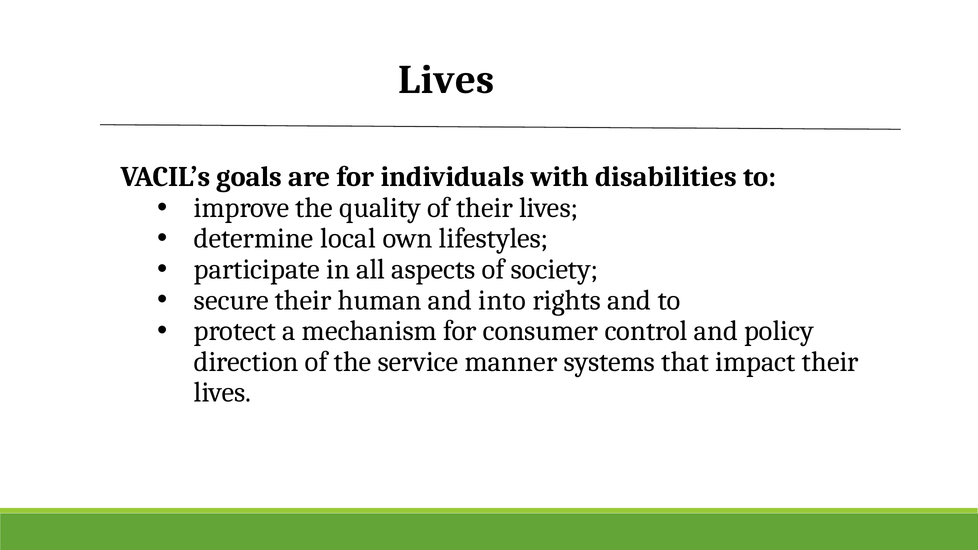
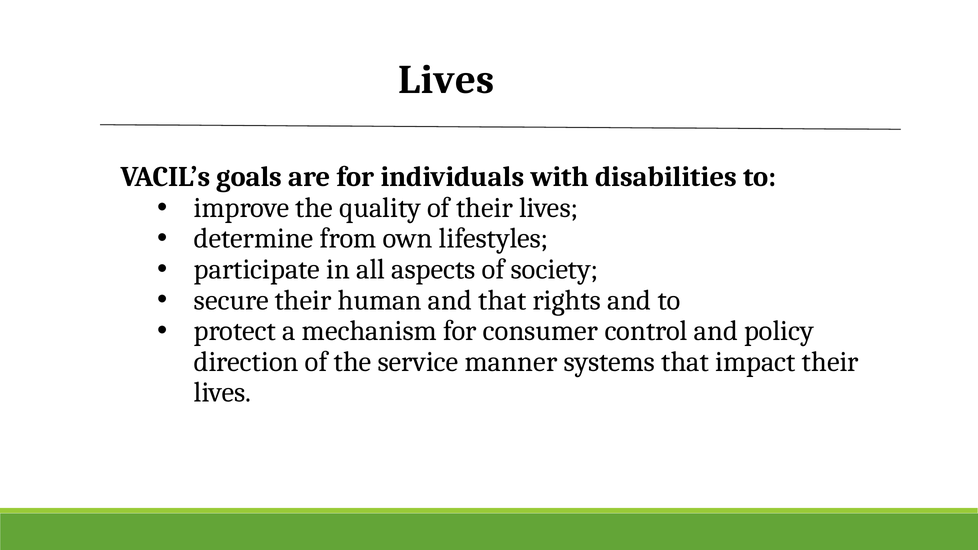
local: local -> from (348, 239)
and into: into -> that (502, 300)
